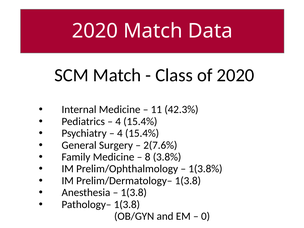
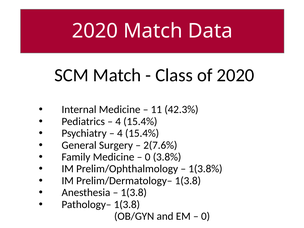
8: 8 -> 0 (148, 157)
